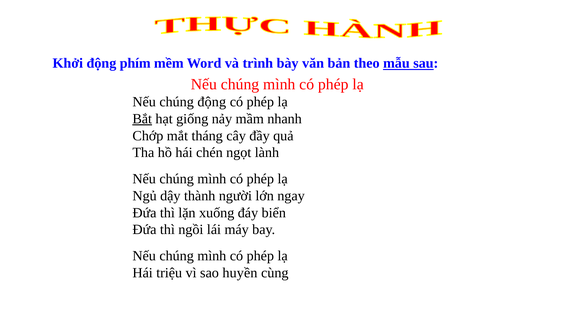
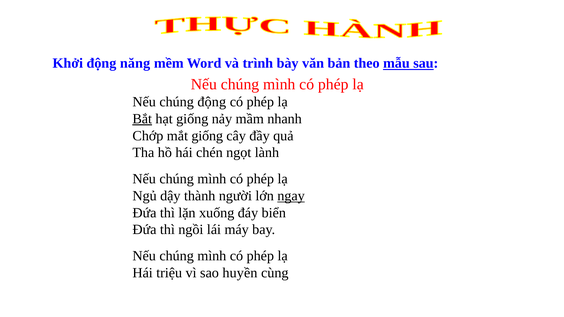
phím: phím -> năng (135, 63)
mắt tháng: tháng -> giống (207, 136)
ngay underline: none -> present (291, 196)
